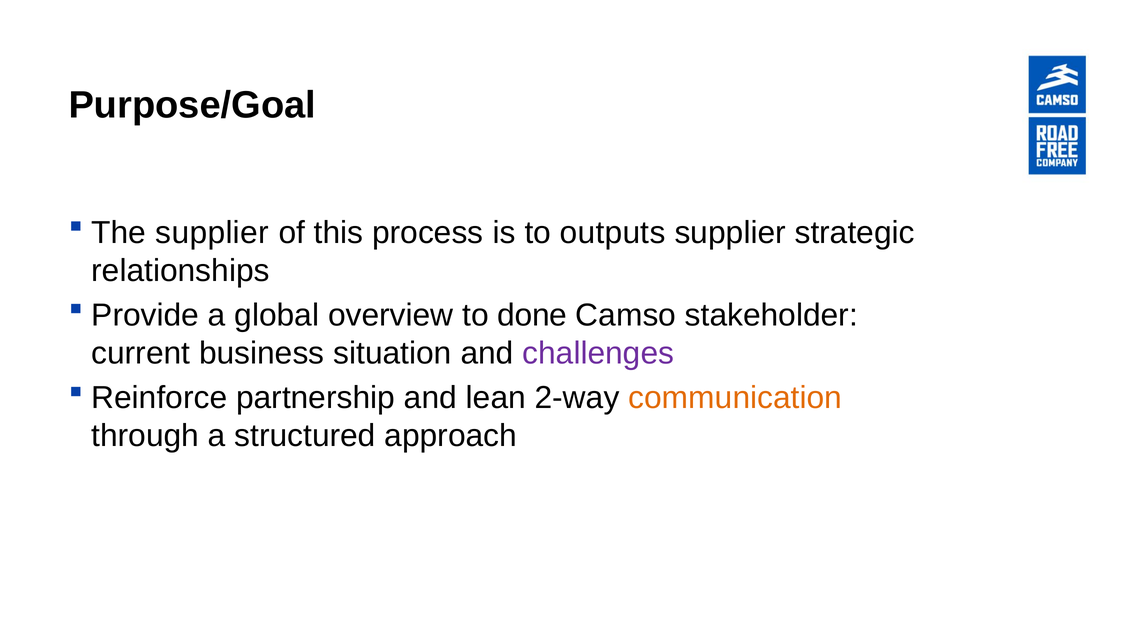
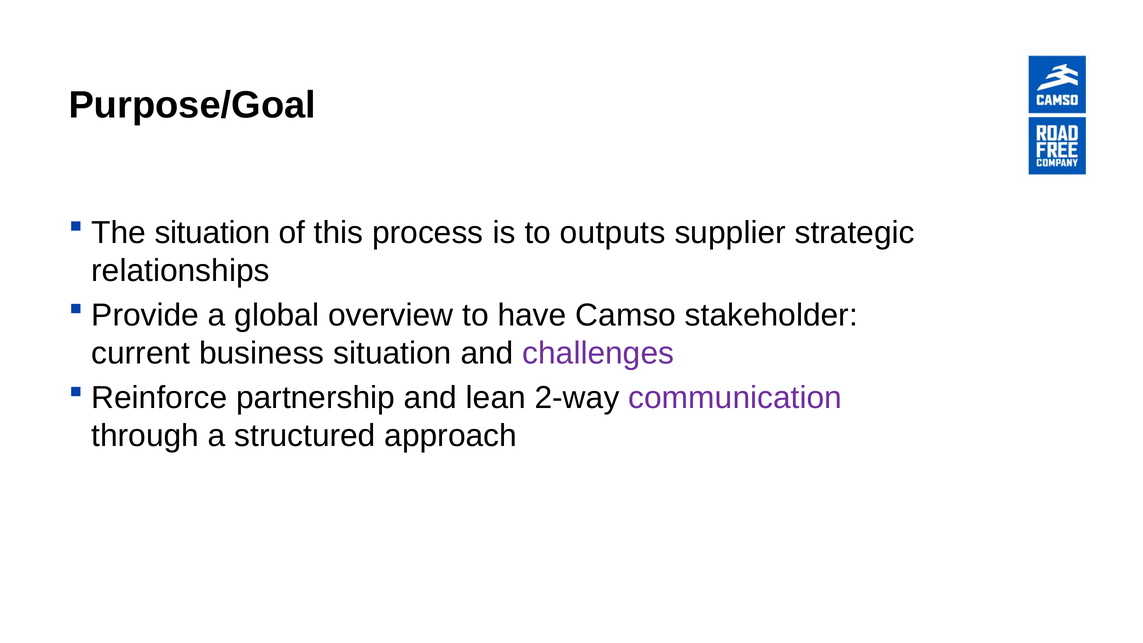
The supplier: supplier -> situation (212, 233)
done: done -> have (532, 315)
communication colour: orange -> purple (735, 398)
